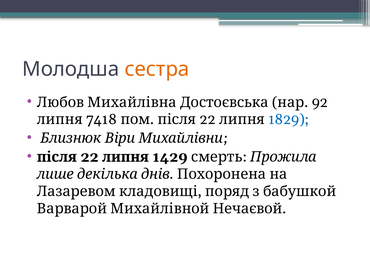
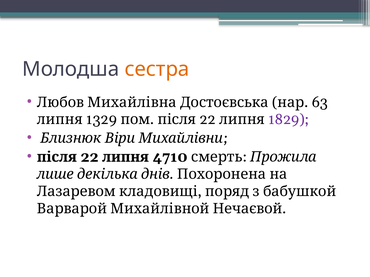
92: 92 -> 63 (320, 102)
7418: 7418 -> 1329 (102, 120)
1829 colour: blue -> purple (289, 120)
1429: 1429 -> 4710 (170, 157)
